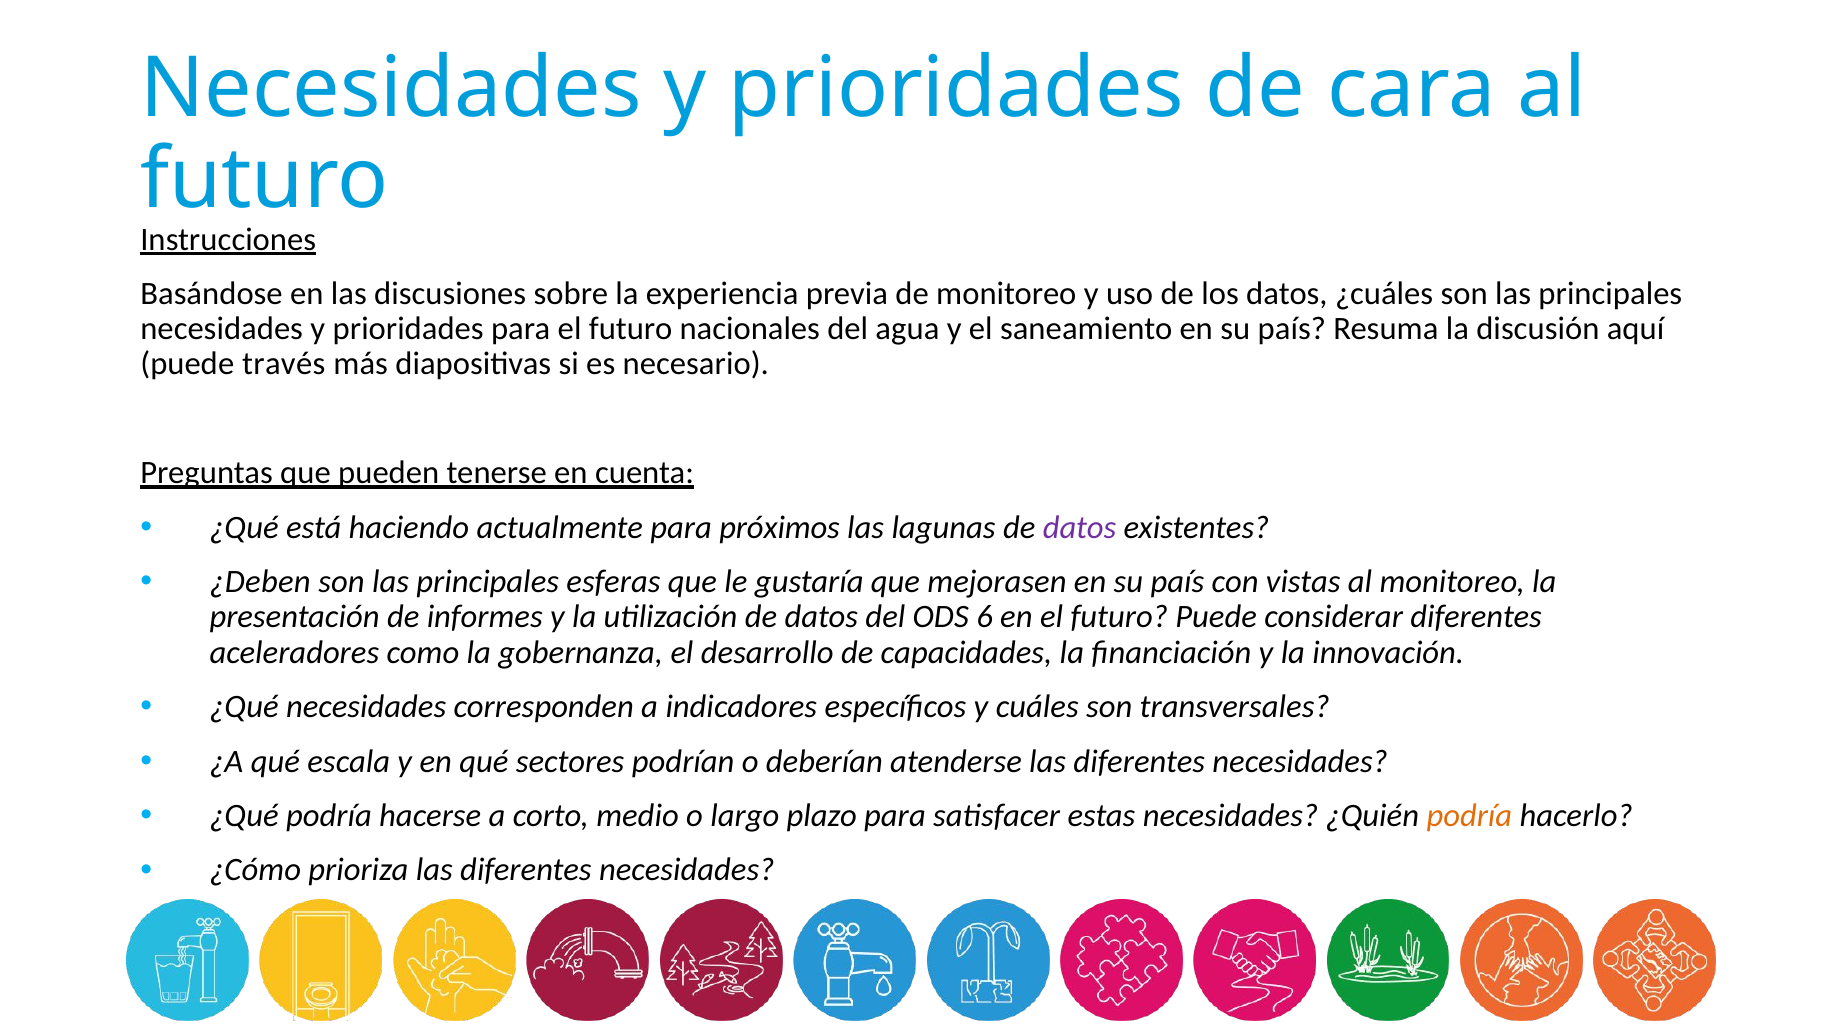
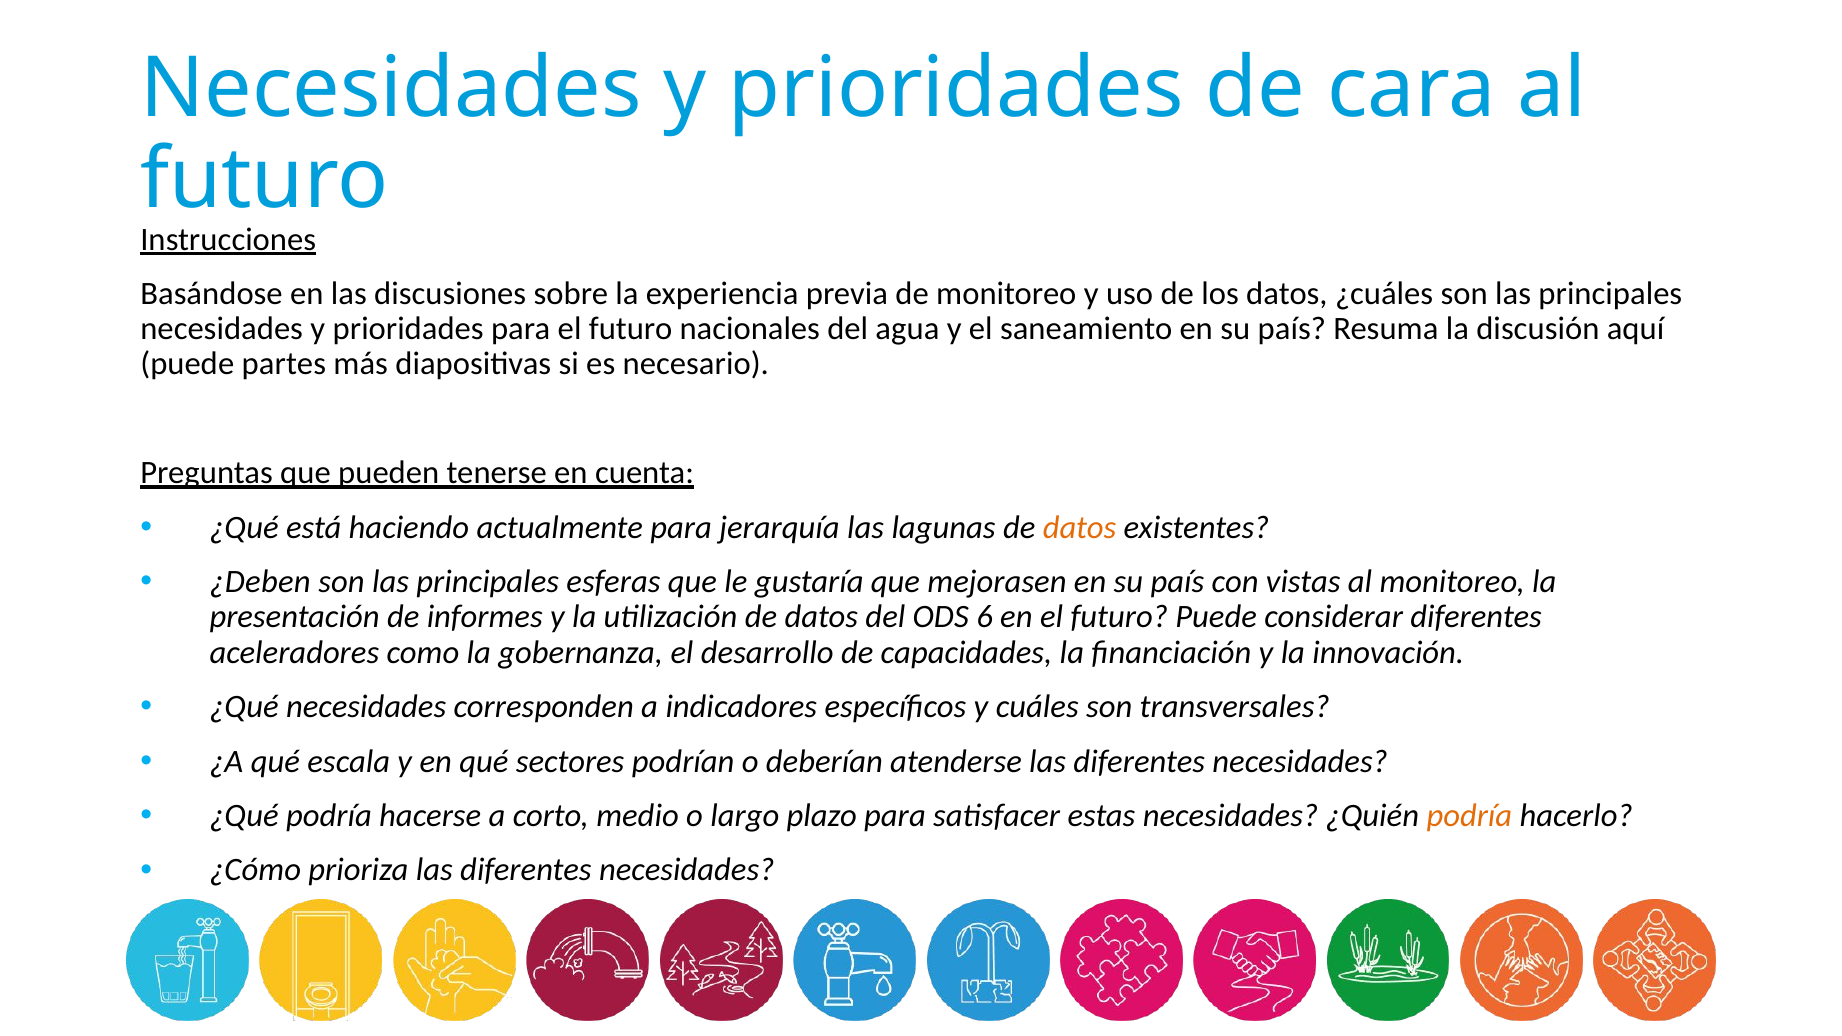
través: través -> partes (284, 364)
próximos: próximos -> jerarquía (779, 528)
datos colour: purple -> orange (1080, 528)
